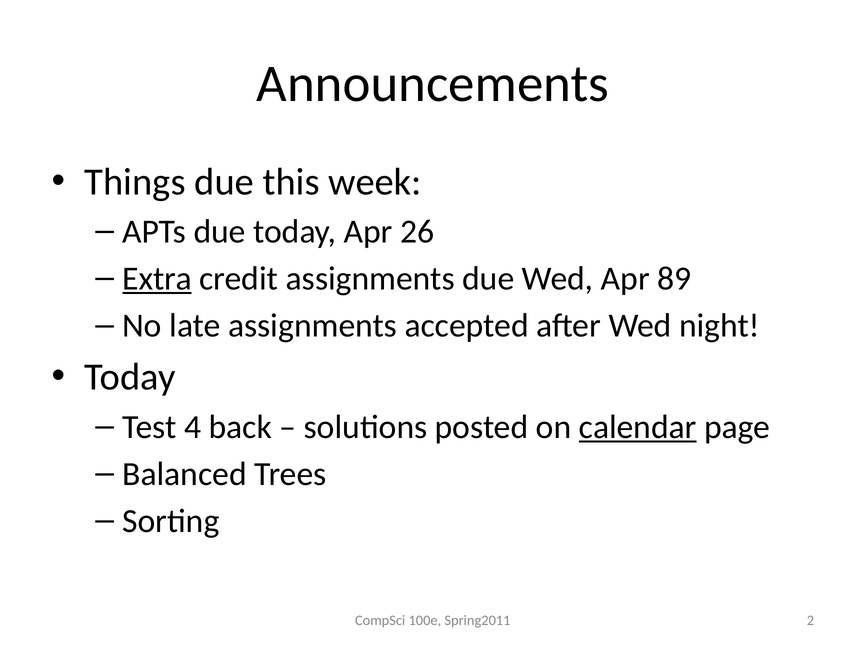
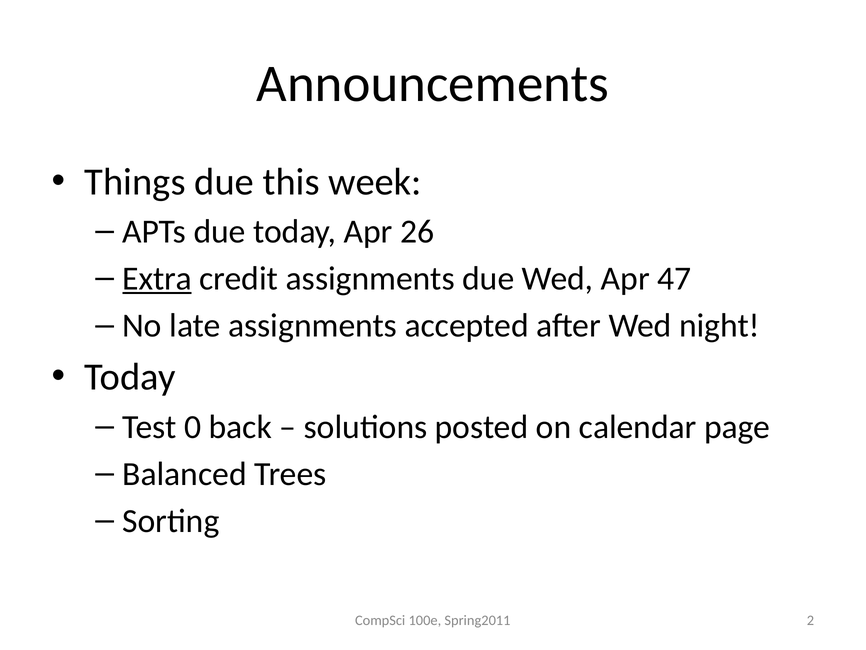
89: 89 -> 47 (674, 278)
4: 4 -> 0 (193, 427)
calendar underline: present -> none (638, 427)
